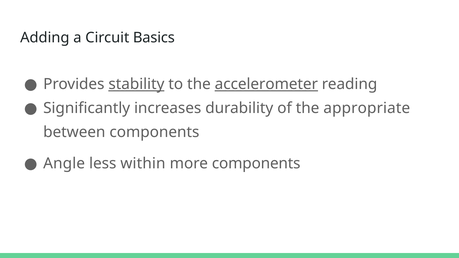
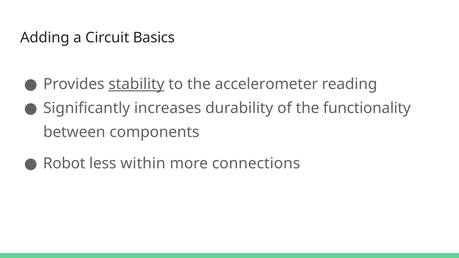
accelerometer underline: present -> none (266, 84)
appropriate: appropriate -> functionality (367, 108)
Angle: Angle -> Robot (64, 164)
more components: components -> connections (256, 164)
